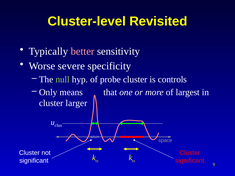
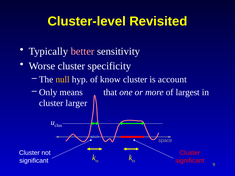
Worse severe: severe -> cluster (71, 66)
null colour: light green -> yellow (63, 80)
probe: probe -> know (110, 80)
controls: controls -> account (172, 80)
